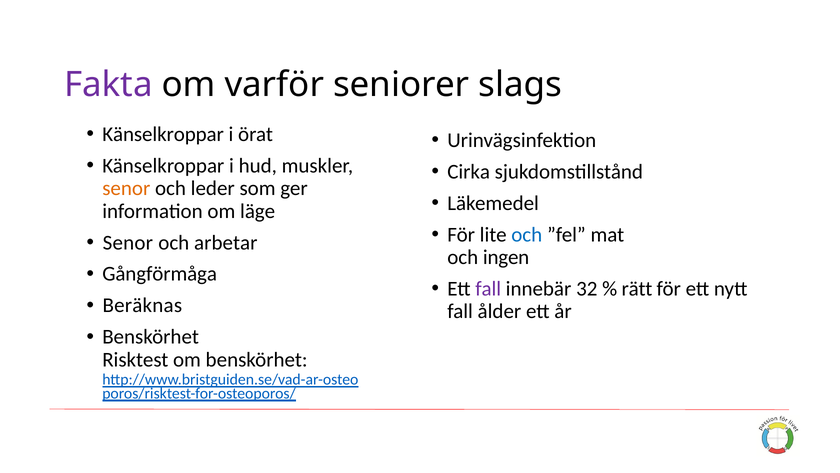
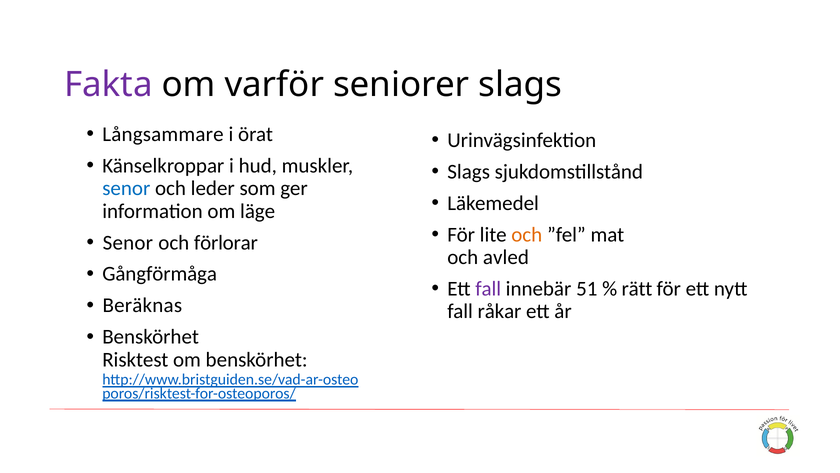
Känselkroppar: Känselkroppar -> Långsammare (163, 134)
Cirka: Cirka -> Slags (469, 172)
senor colour: orange -> blue (126, 188)
och colour: blue -> orange (527, 234)
arbetar: arbetar -> förlorar (226, 242)
ingen: ingen -> avled (506, 257)
32: 32 -> 51 (587, 289)
ålder: ålder -> råkar (499, 311)
